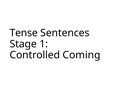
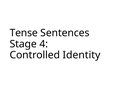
1: 1 -> 4 (44, 44)
Coming: Coming -> Identity (81, 55)
